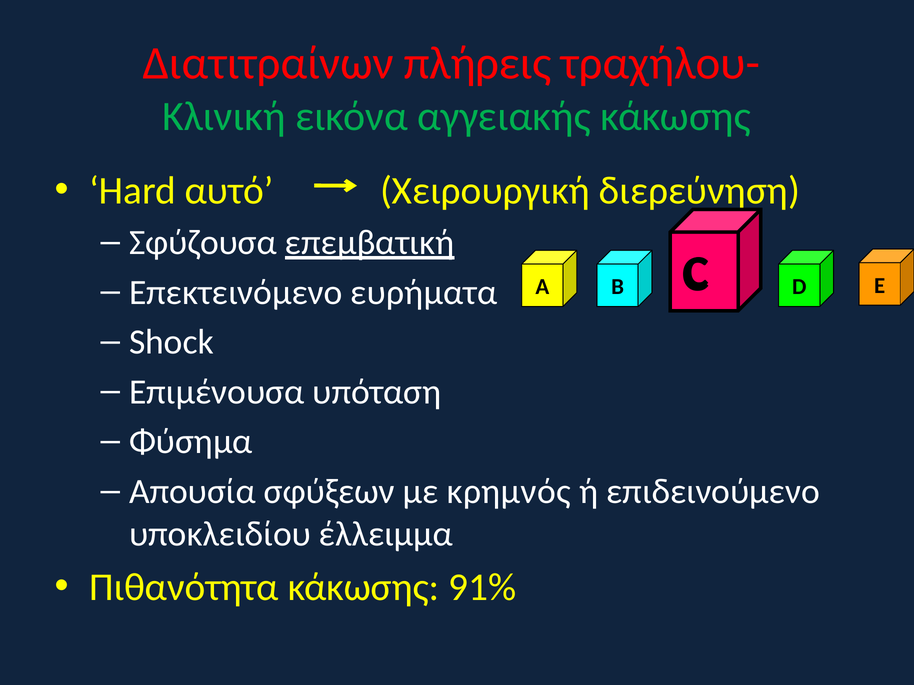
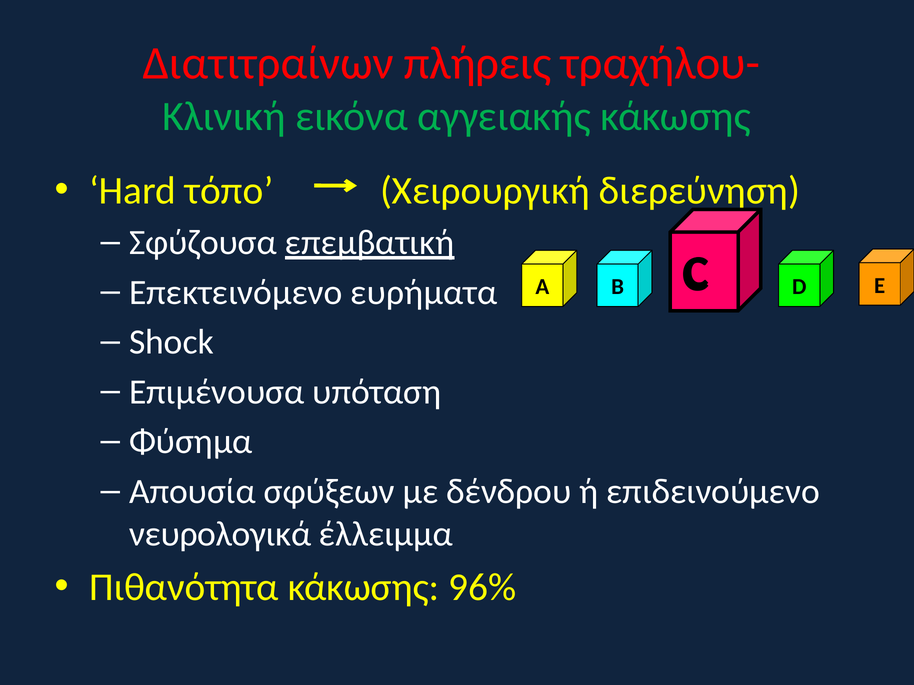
αυτό: αυτό -> τόπο (229, 191)
κρημνός: κρημνός -> δένδρου (509, 492)
υποκλειδίου: υποκλειδίου -> νευρολογικά (220, 534)
91%: 91% -> 96% (482, 588)
